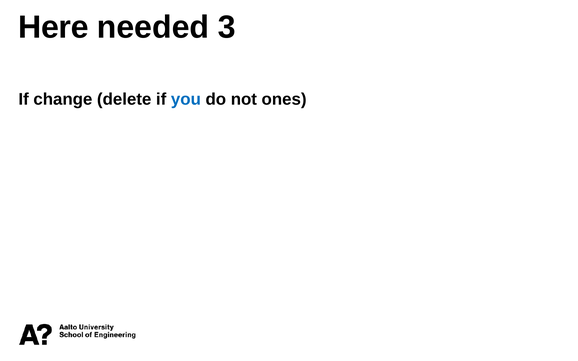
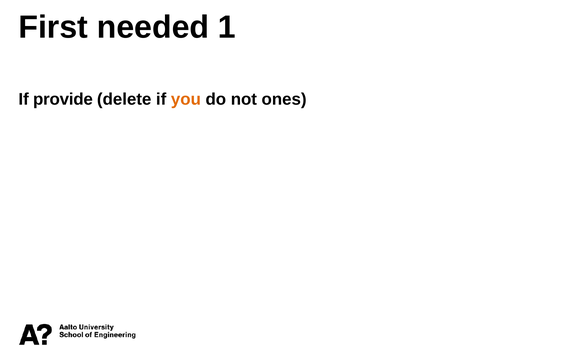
Here: Here -> First (53, 27)
3: 3 -> 1 (227, 27)
change: change -> provide (63, 99)
you colour: blue -> orange (186, 99)
